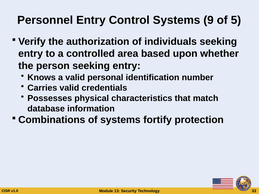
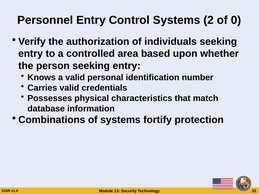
9: 9 -> 2 (209, 20)
5: 5 -> 0 (236, 20)
